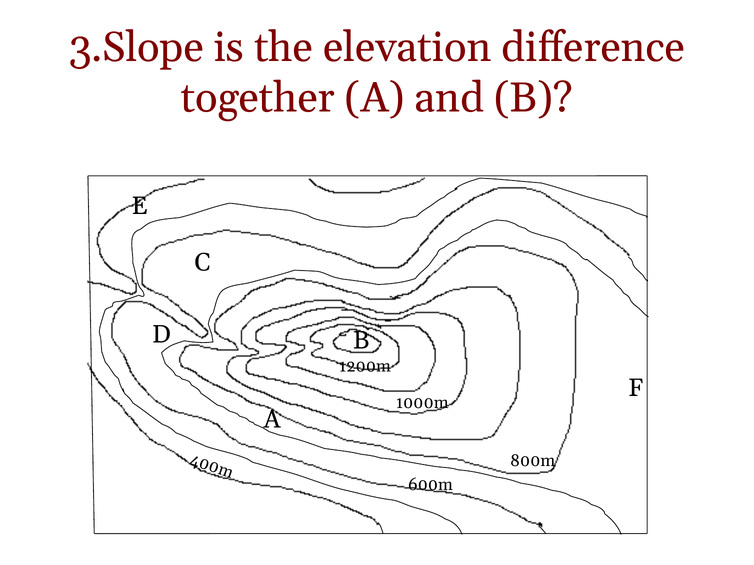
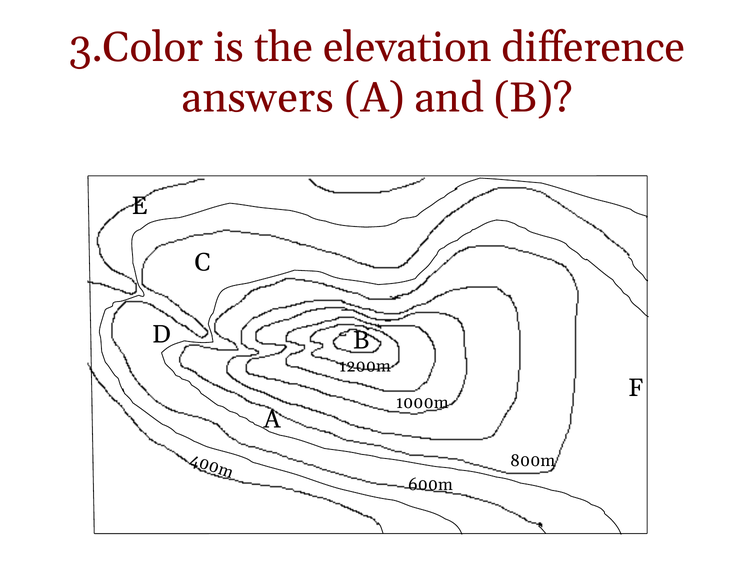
3.Slope: 3.Slope -> 3.Color (136, 48)
together: together -> answers (258, 98)
